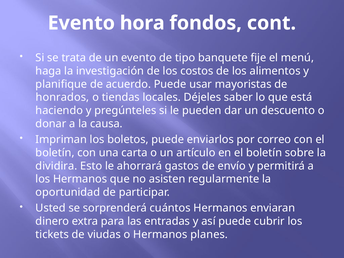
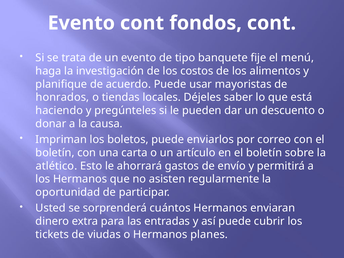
Evento hora: hora -> cont (142, 23)
dividira: dividira -> atlético (56, 166)
